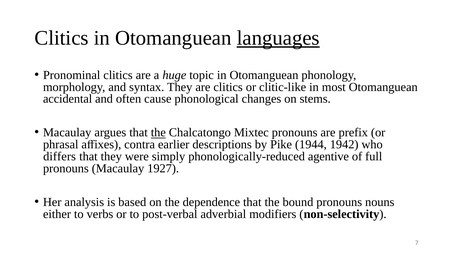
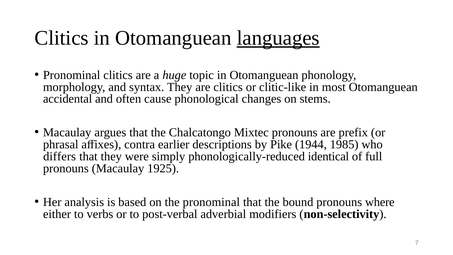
the underline: present -> none (158, 132)
1942: 1942 -> 1985 (344, 144)
agentive: agentive -> identical (328, 156)
1927: 1927 -> 1925 (163, 168)
the dependence: dependence -> pronominal (211, 202)
nouns: nouns -> where (380, 202)
